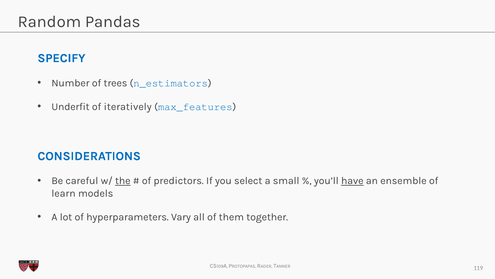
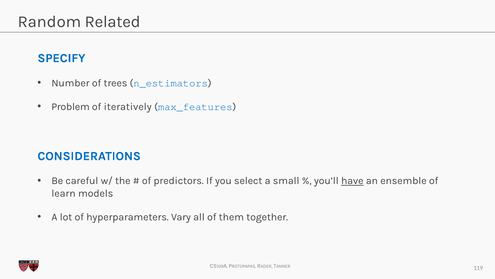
Pandas: Pandas -> Related (113, 22)
Underfit: Underfit -> Problem (71, 106)
the underline: present -> none (123, 181)
